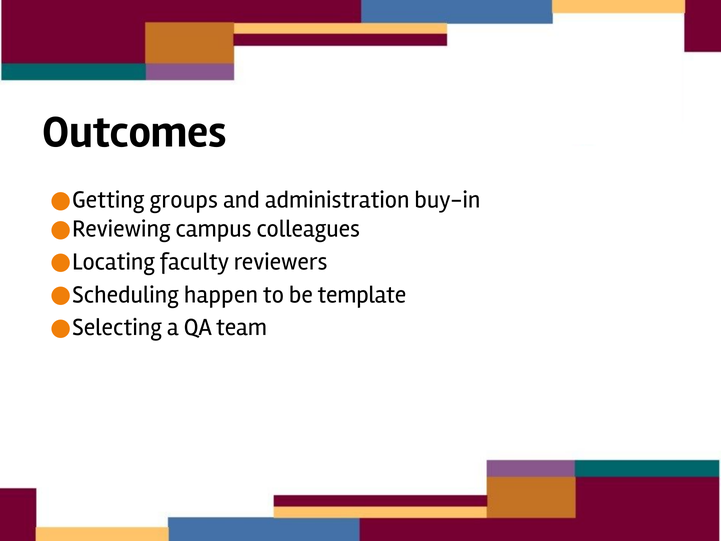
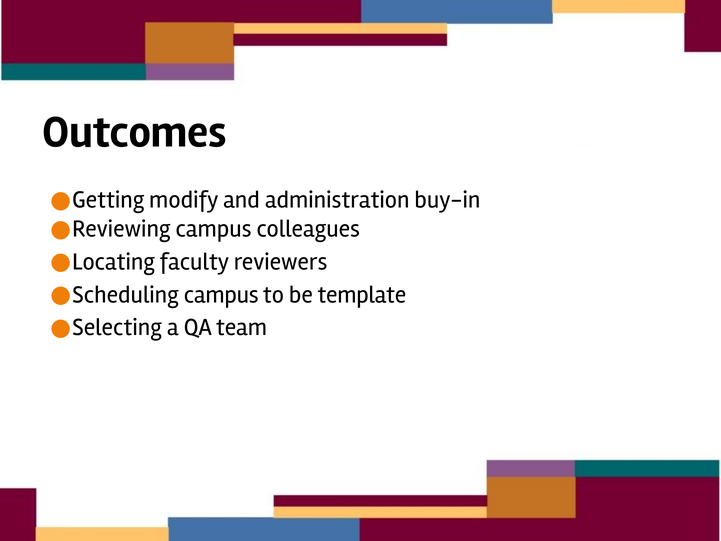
groups: groups -> modify (184, 200)
happen: happen -> campus (221, 294)
